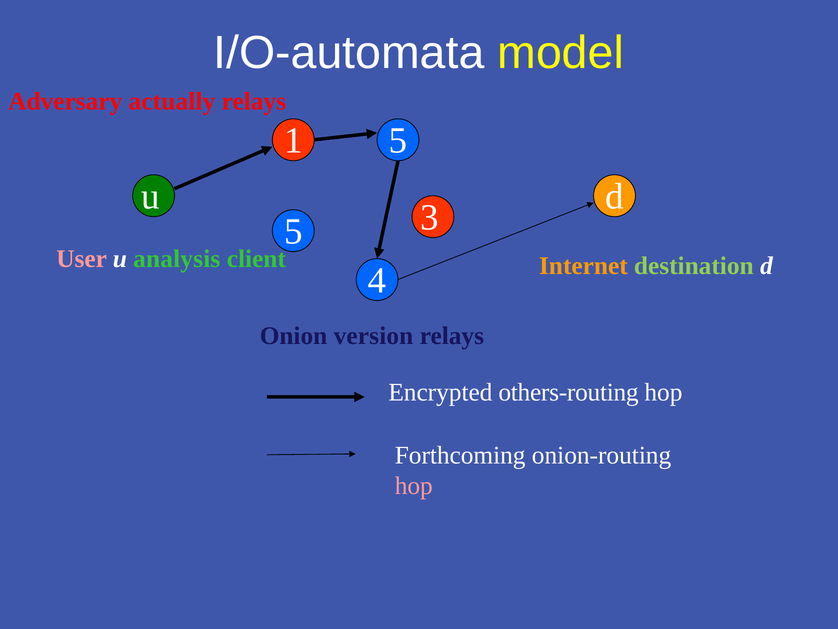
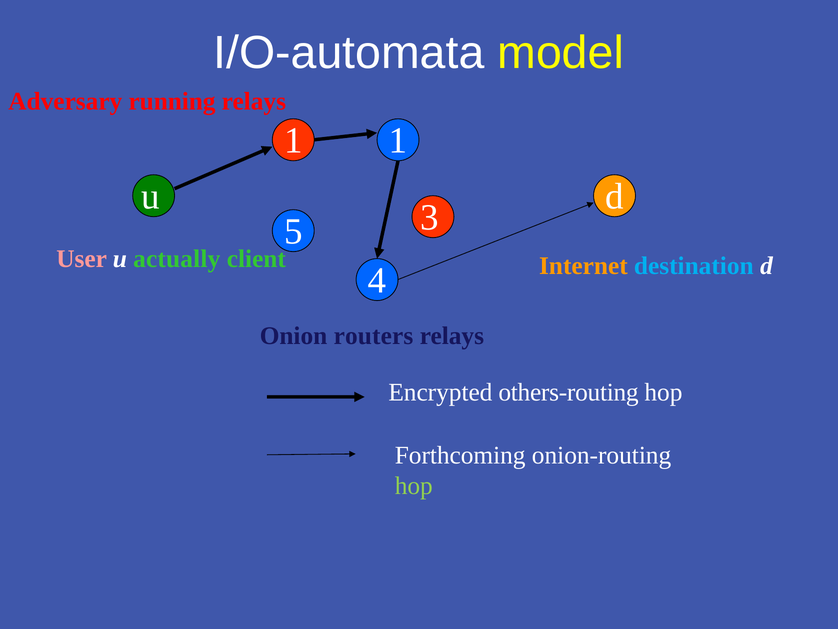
actually: actually -> running (172, 101)
1 5: 5 -> 1 (398, 141)
analysis: analysis -> actually (177, 259)
destination colour: light green -> light blue (694, 266)
version: version -> routers (373, 336)
hop colour: pink -> light green (414, 486)
